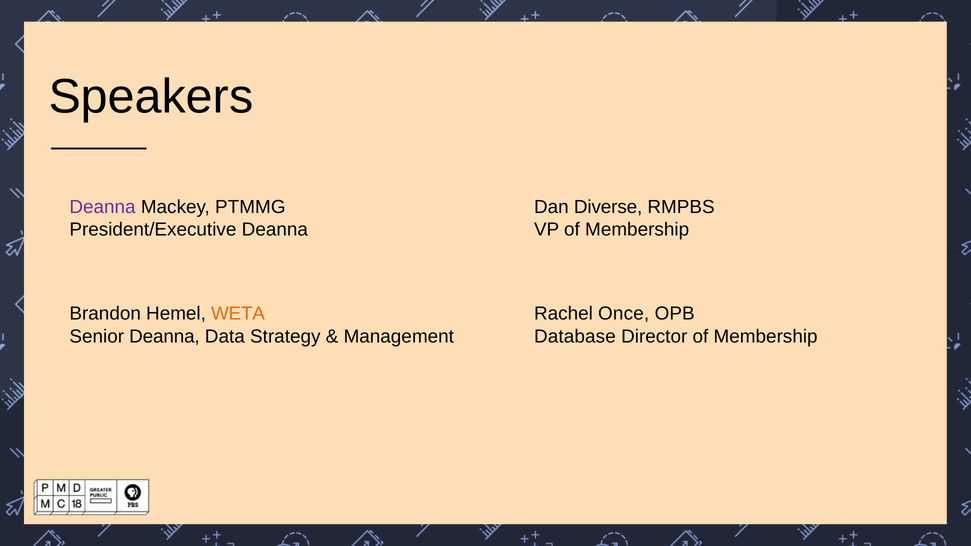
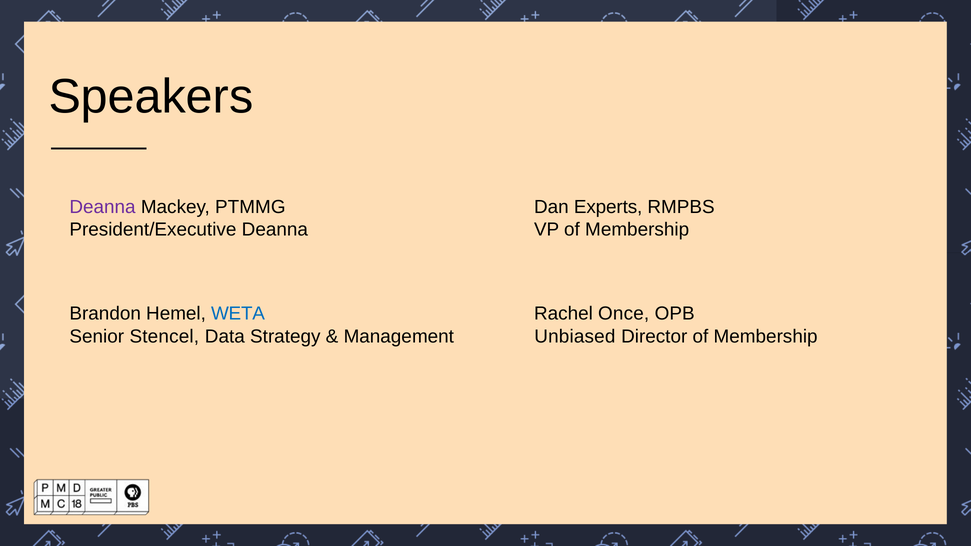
Diverse: Diverse -> Experts (608, 207)
WETA colour: orange -> blue (238, 314)
Senior Deanna: Deanna -> Stencel (164, 336)
Database: Database -> Unbiased (575, 336)
